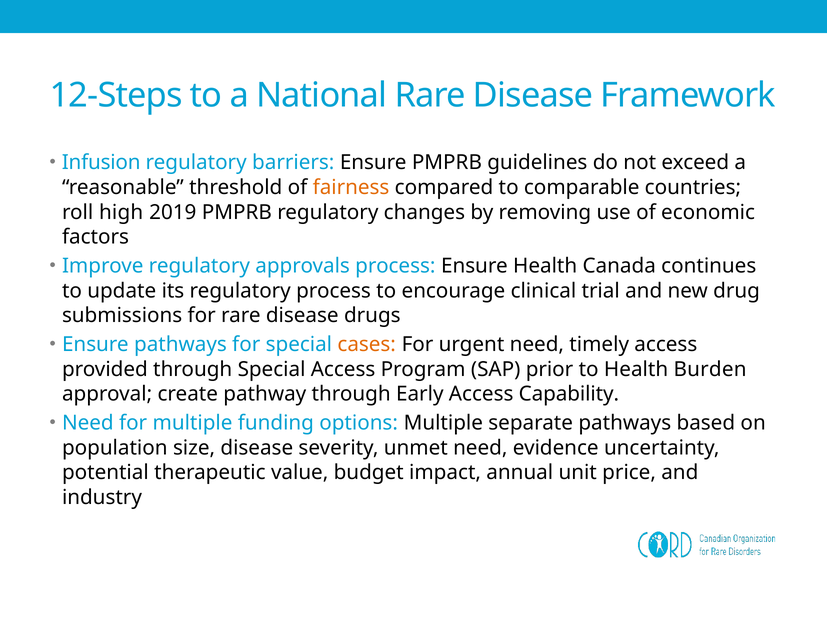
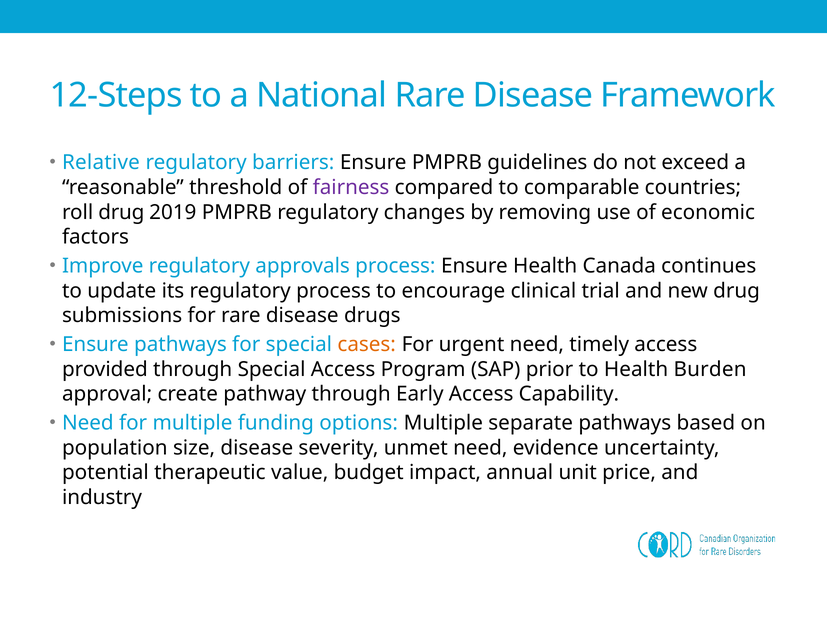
Infusion: Infusion -> Relative (101, 163)
fairness colour: orange -> purple (351, 188)
roll high: high -> drug (121, 212)
